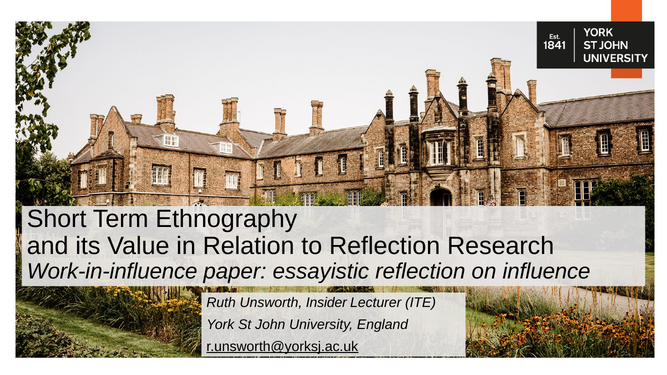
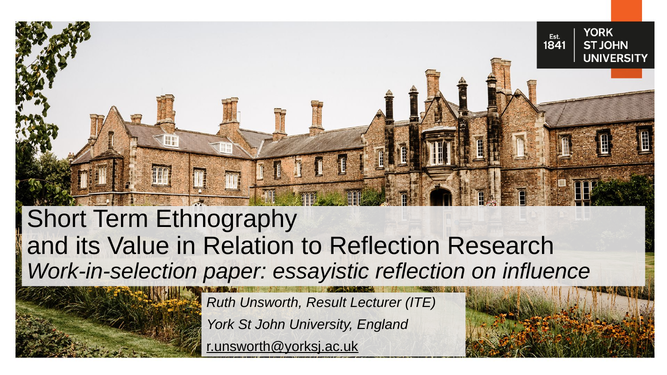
Work-in-influence: Work-in-influence -> Work-in-selection (112, 272)
Insider: Insider -> Result (326, 303)
